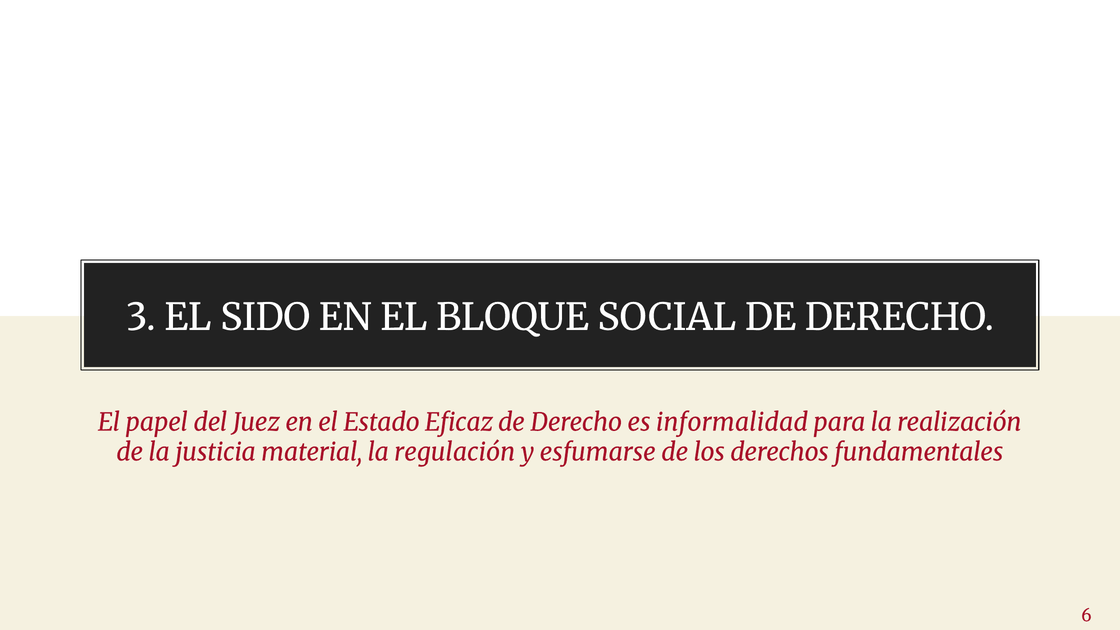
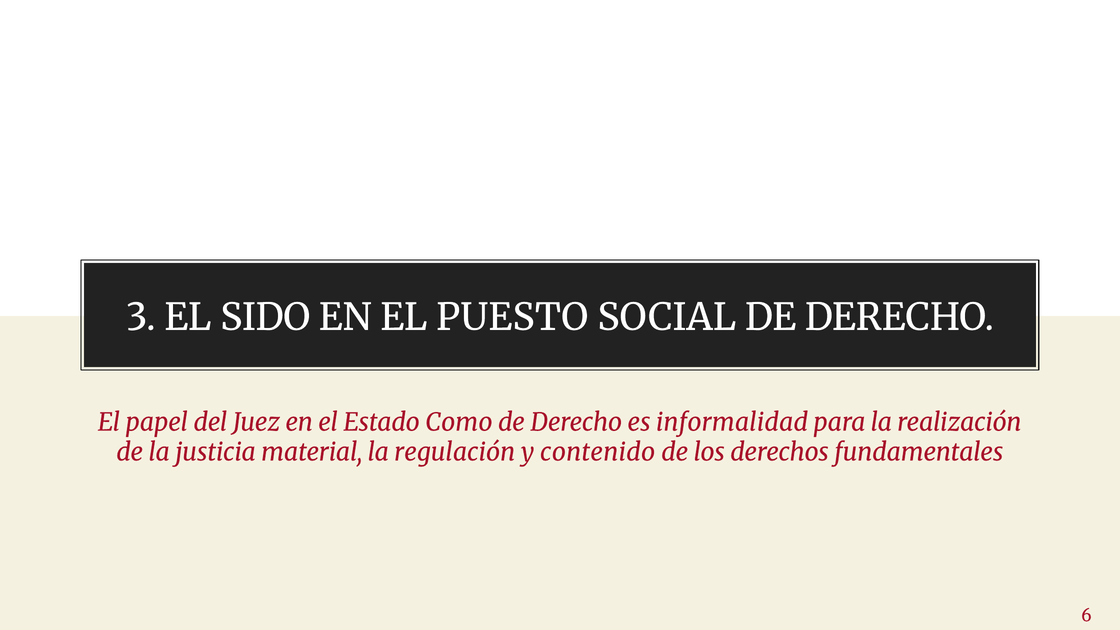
BLOQUE: BLOQUE -> PUESTO (512, 318)
Eficaz: Eficaz -> Como (459, 423)
esfumarse: esfumarse -> contenido (598, 452)
